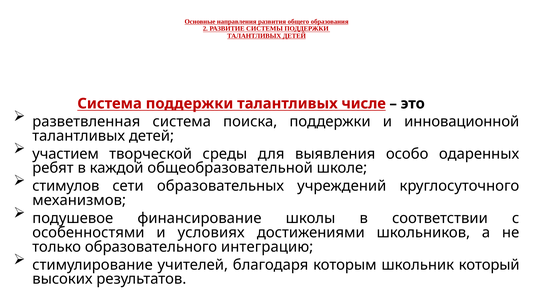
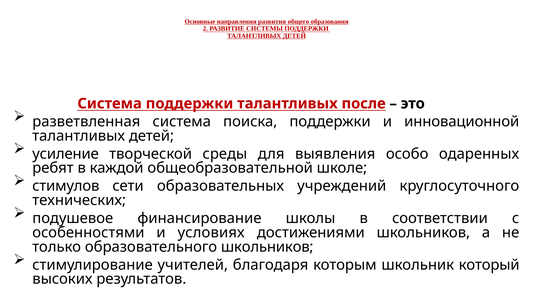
числе: числе -> после (364, 104)
участием: участием -> усиление (66, 154)
механизмов: механизмов -> технических (79, 200)
образовательного интеграцию: интеграцию -> школьников (267, 247)
